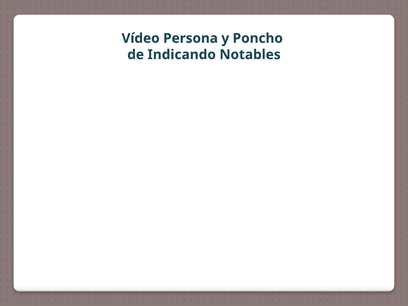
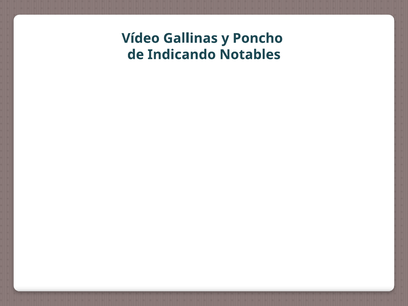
Persona: Persona -> Gallinas (190, 38)
